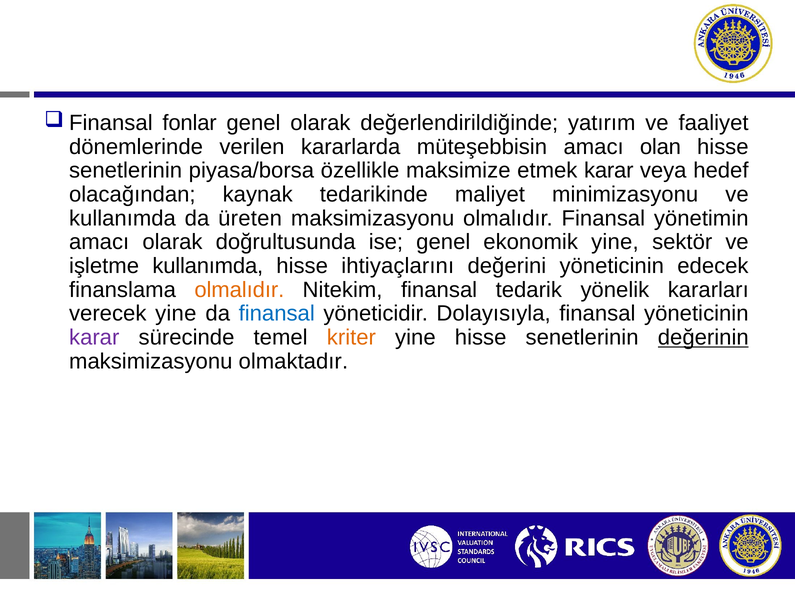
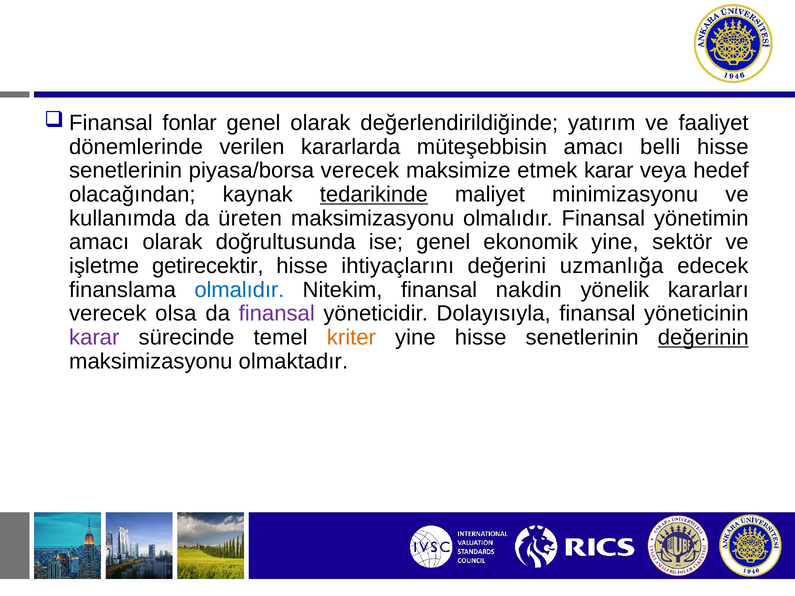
olan: olan -> belli (660, 147)
piyasa/borsa özellikle: özellikle -> verecek (360, 171)
tedarikinde underline: none -> present (374, 195)
işletme kullanımda: kullanımda -> getirecektir (208, 266)
değerini yöneticinin: yöneticinin -> uzmanlığa (612, 266)
olmalıdır colour: orange -> blue (239, 290)
tedarik: tedarik -> nakdin (529, 290)
verecek yine: yine -> olsa (176, 314)
finansal colour: blue -> purple (277, 314)
